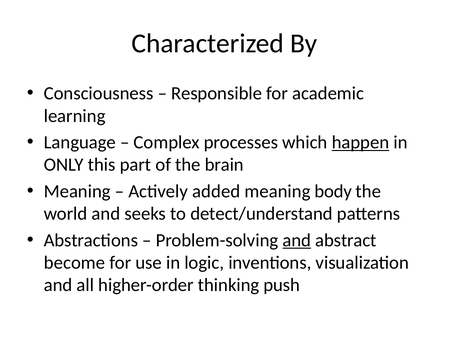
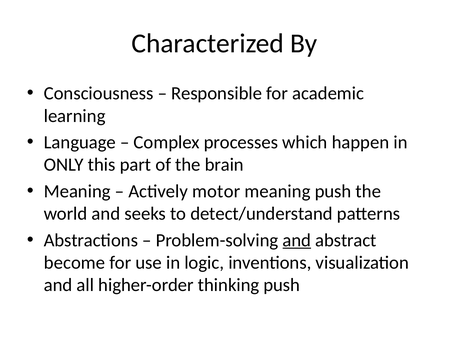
happen underline: present -> none (360, 142)
added: added -> motor (216, 191)
meaning body: body -> push (333, 191)
